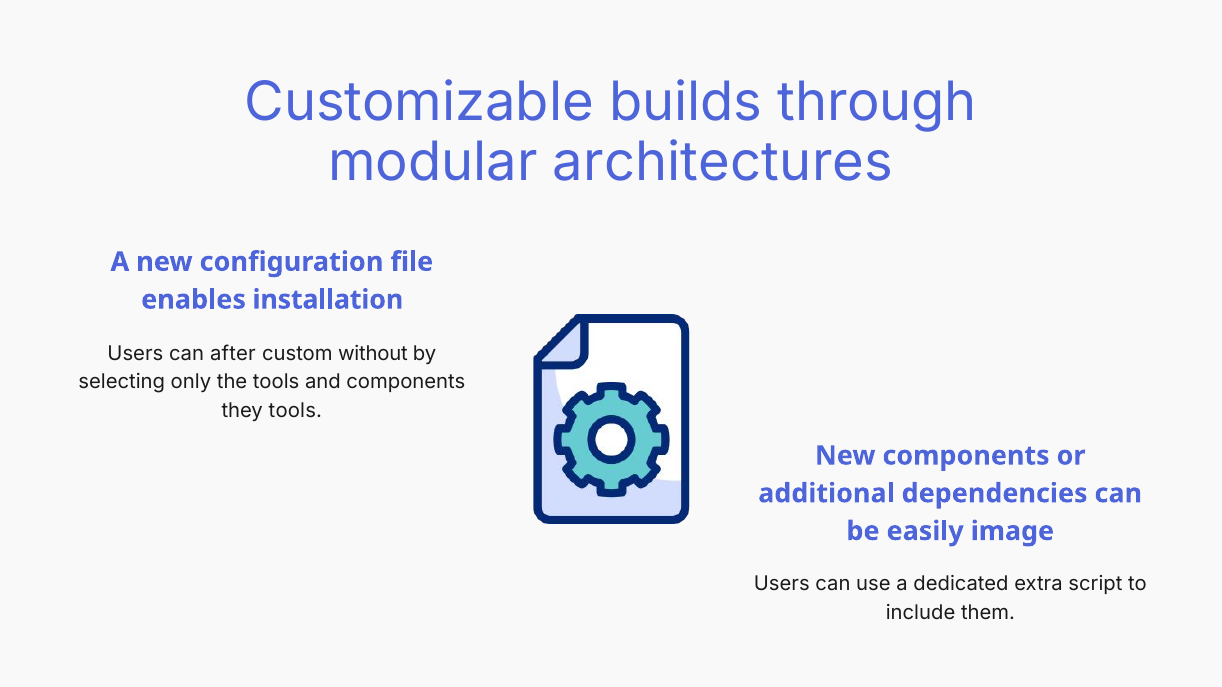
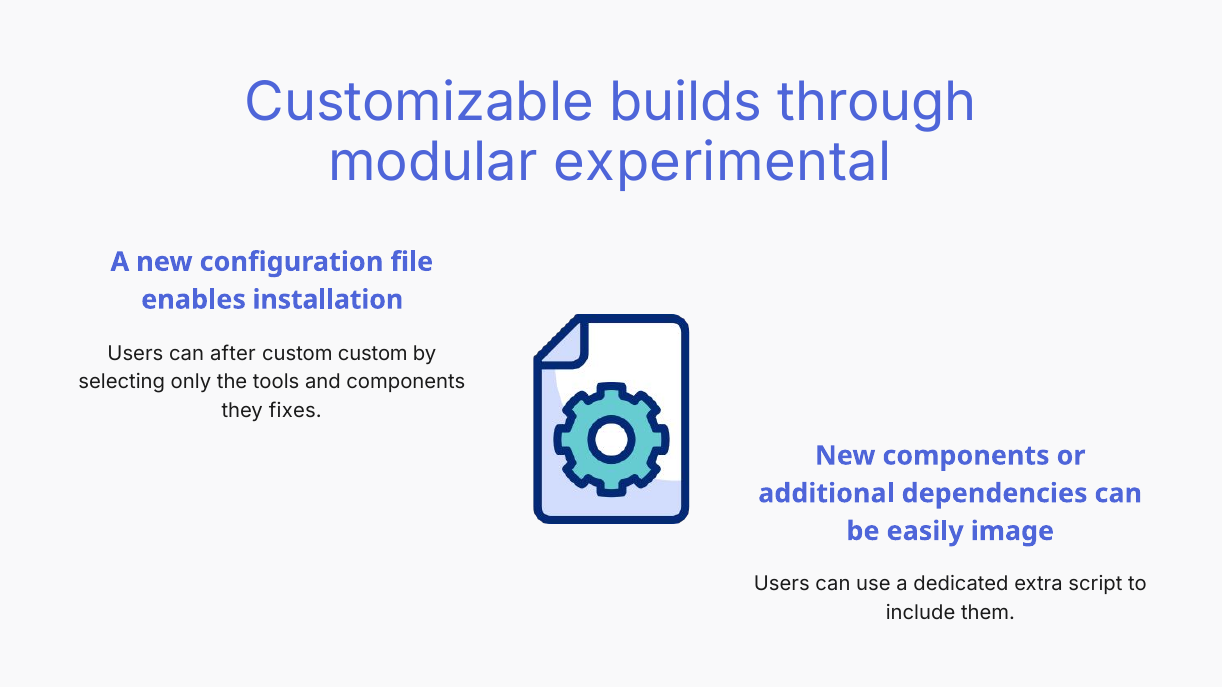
architectures: architectures -> experimental (723, 163)
custom without: without -> custom (373, 354)
they tools: tools -> fixes (295, 411)
